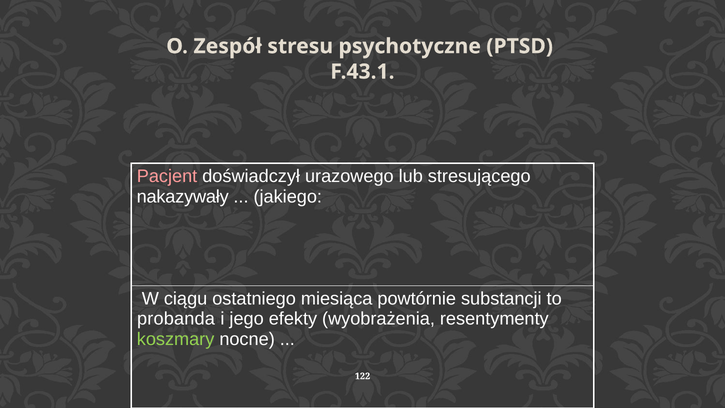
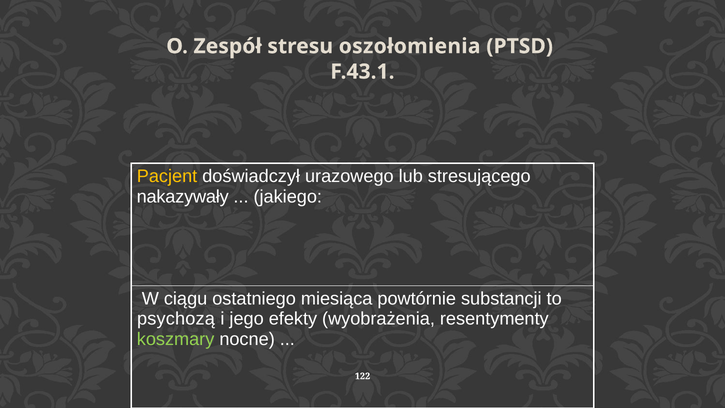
psychotyczne: psychotyczne -> oszołomienia (410, 46)
Pacjent colour: pink -> yellow (167, 176)
probanda: probanda -> psychozą (176, 319)
